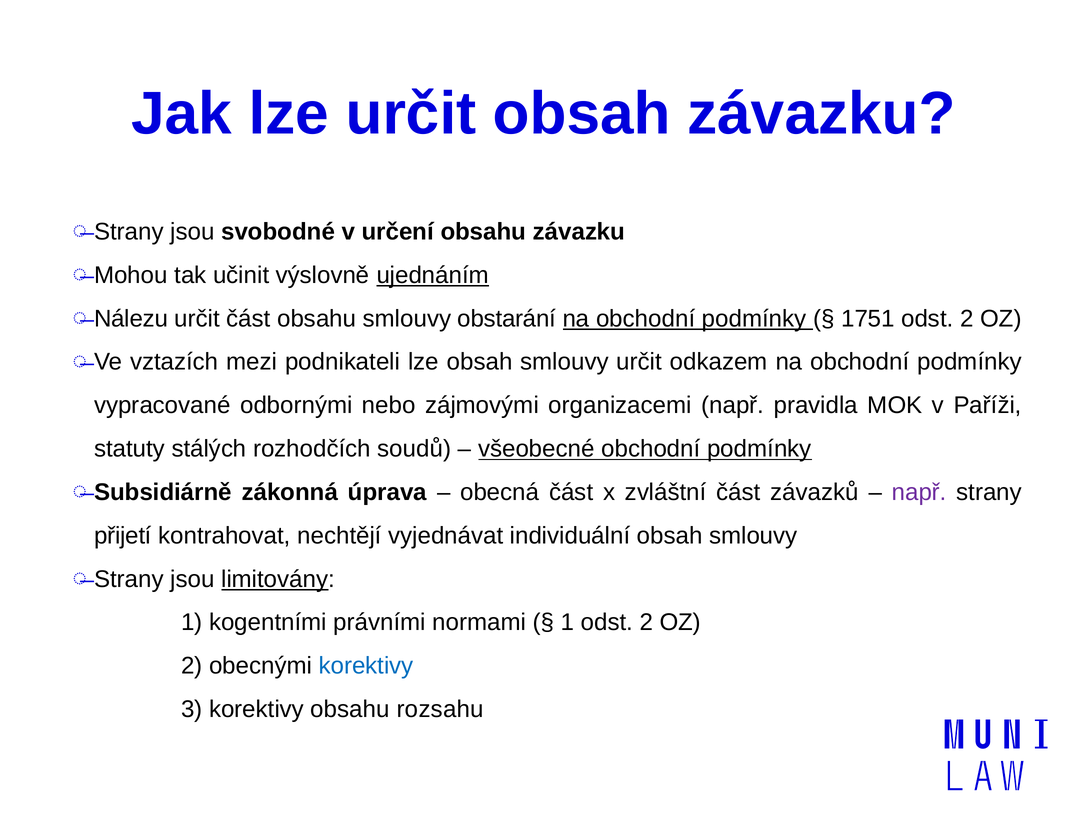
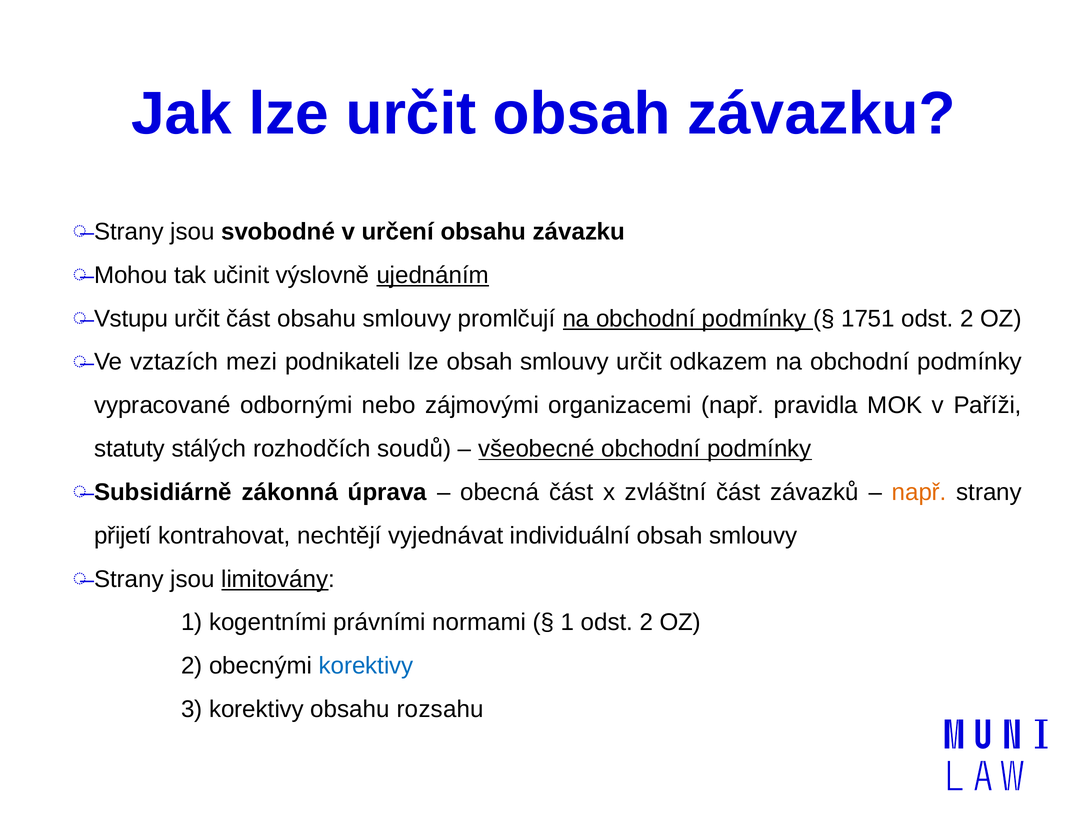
Nálezu: Nálezu -> Vstupu (131, 319)
obstarání: obstarání -> promlčují (507, 319)
např colour: purple -> orange (919, 492)
